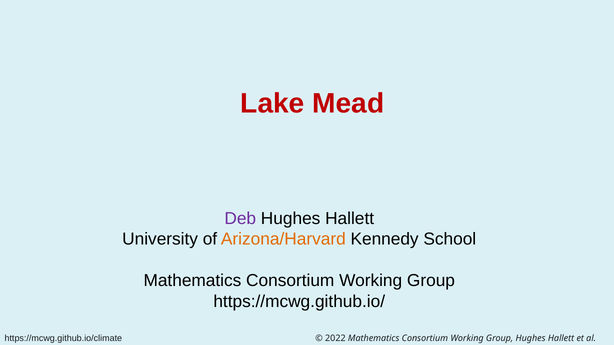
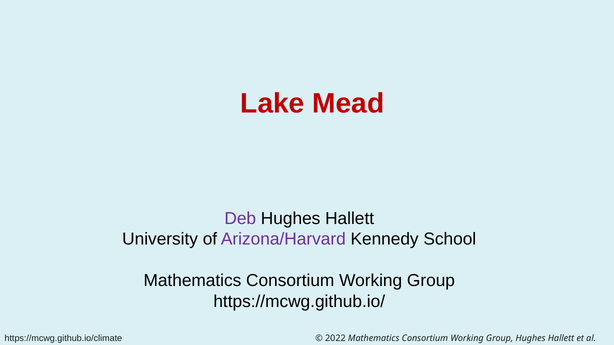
Arizona/Harvard colour: orange -> purple (283, 240)
